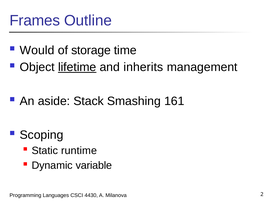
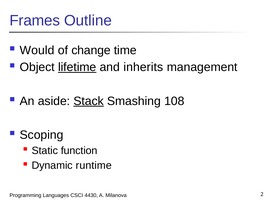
storage: storage -> change (91, 50)
Stack underline: none -> present (89, 101)
161: 161 -> 108 (174, 101)
runtime: runtime -> function (79, 151)
variable: variable -> runtime (94, 165)
